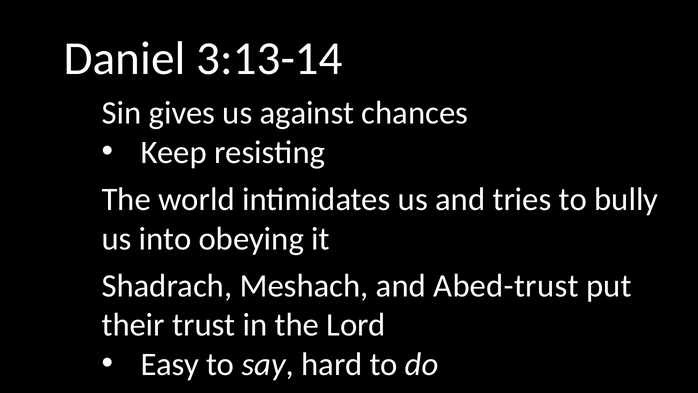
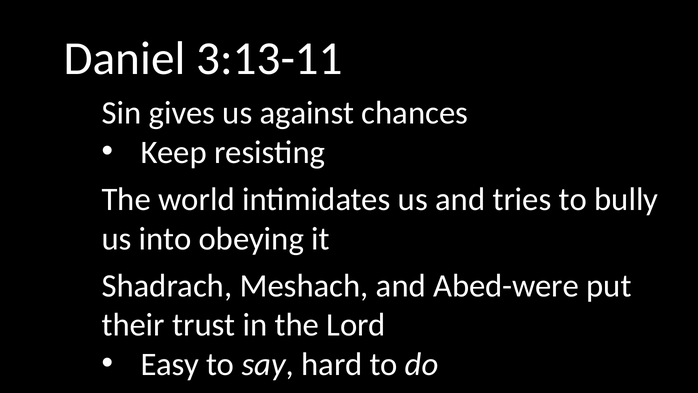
3:13-14: 3:13-14 -> 3:13-11 (269, 58)
Abed-trust: Abed-trust -> Abed-were (506, 286)
